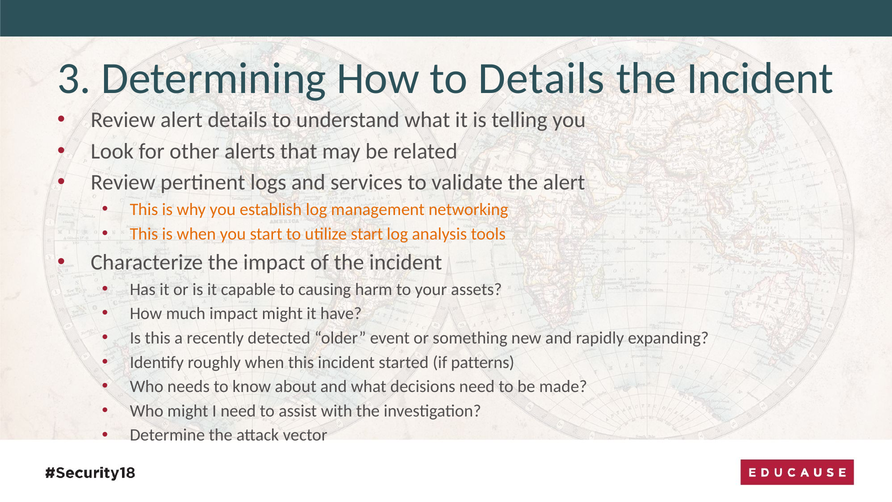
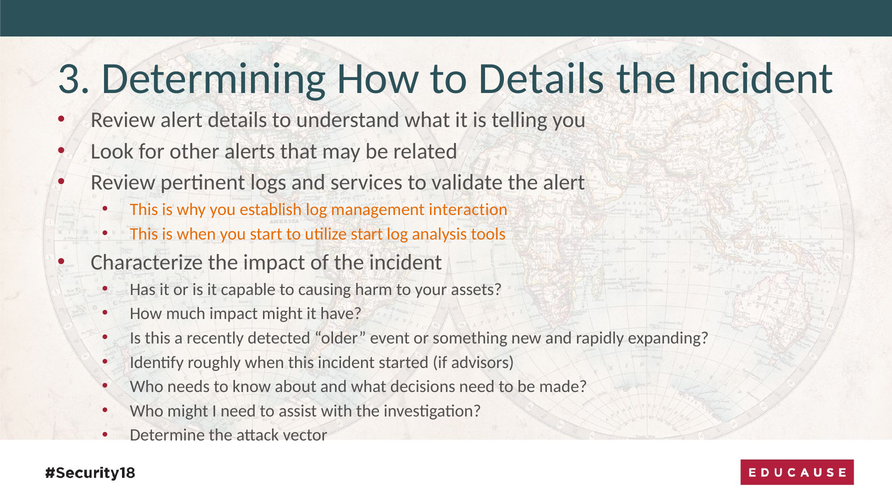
networking: networking -> interaction (468, 209)
patterns: patterns -> advisors (483, 362)
